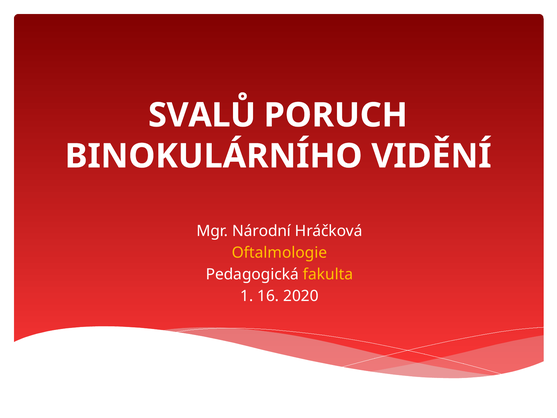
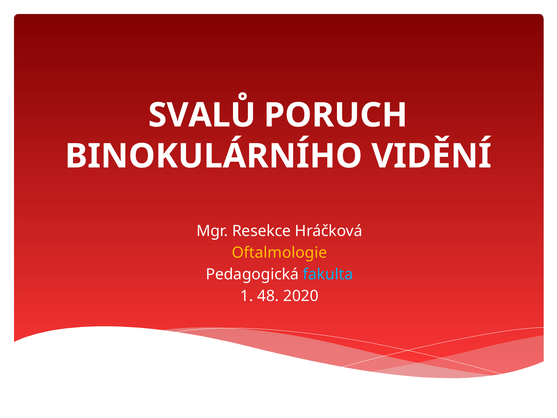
Národní: Národní -> Resekce (261, 231)
fakulta colour: yellow -> light blue (328, 274)
16: 16 -> 48 (268, 296)
